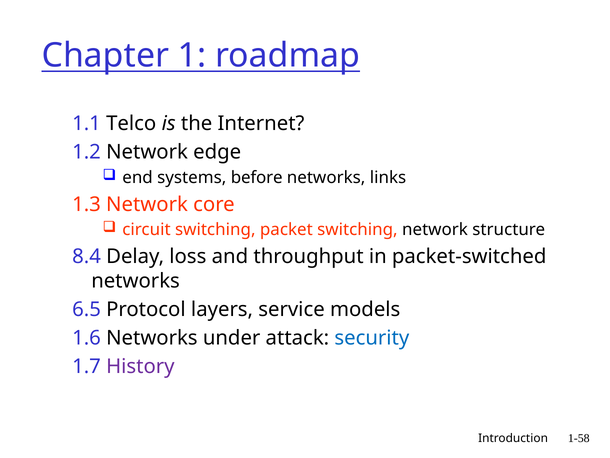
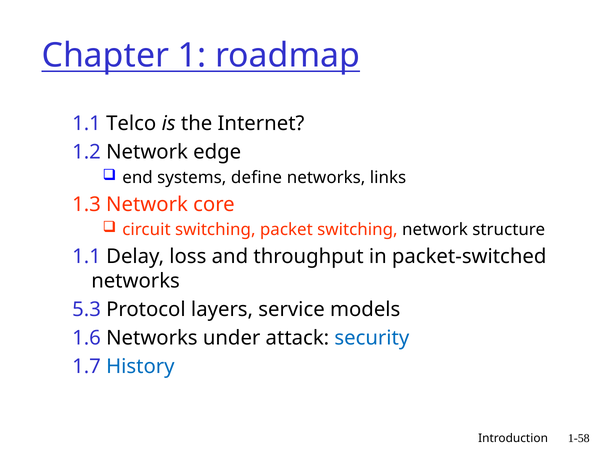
before: before -> define (256, 177)
8.4: 8.4 -> 1.1 (87, 256)
6.5: 6.5 -> 5.3 (87, 309)
History colour: purple -> blue (140, 366)
